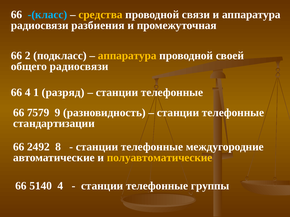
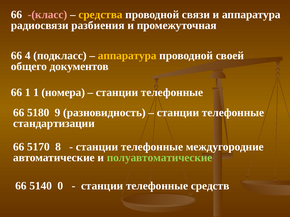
-(класс colour: light blue -> pink (47, 15)
2: 2 -> 4 (28, 56)
общего радиосвязи: радиосвязи -> документов (79, 67)
66 4: 4 -> 1 (28, 93)
разряд: разряд -> номера (63, 93)
7579: 7579 -> 5180 (38, 113)
2492: 2492 -> 5170 (38, 147)
полуавтоматические colour: yellow -> light green (160, 158)
5140 4: 4 -> 0 (60, 186)
группы: группы -> средств (210, 186)
